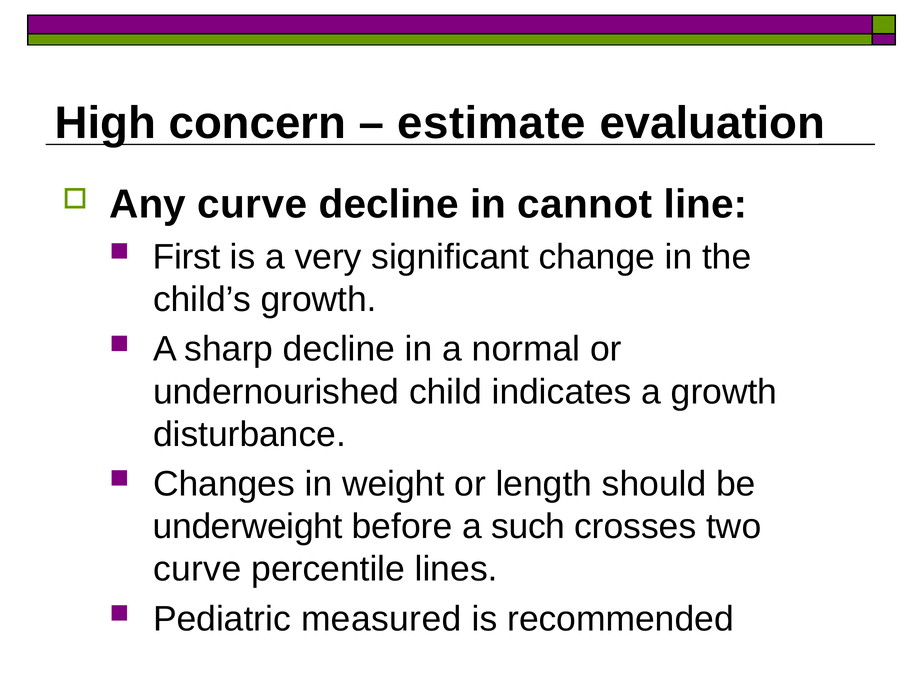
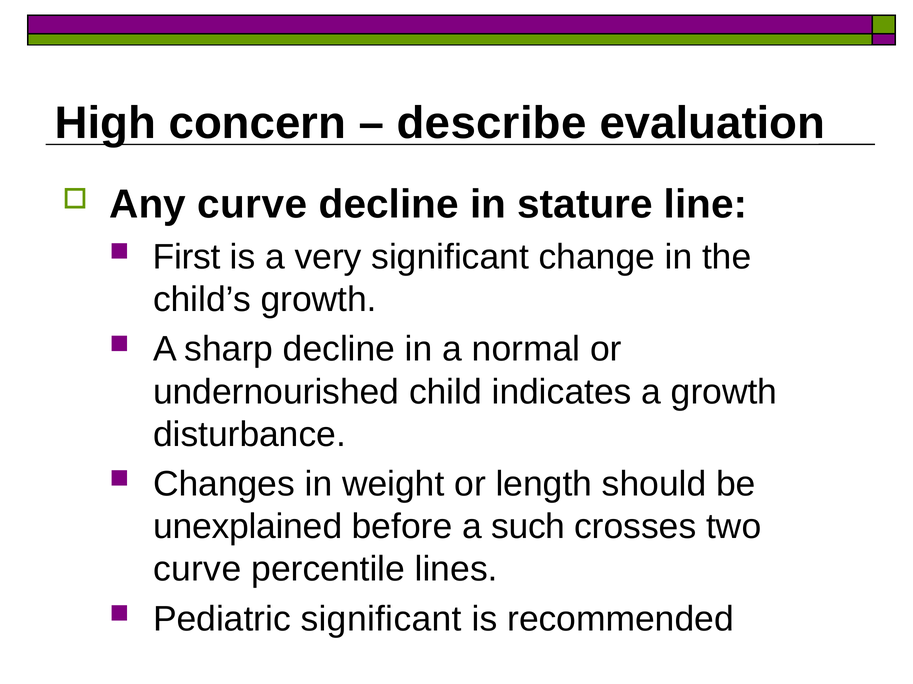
estimate: estimate -> describe (492, 123)
cannot: cannot -> stature (585, 205)
underweight: underweight -> unexplained (248, 527)
Pediatric measured: measured -> significant (381, 620)
